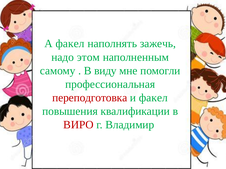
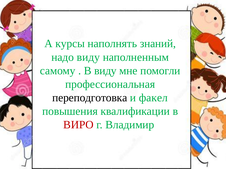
А факел: факел -> курсы (70, 44)
зажечь: зажечь -> знаний (158, 44)
надо этом: этом -> виду (88, 57)
переподготовка colour: red -> black (90, 98)
